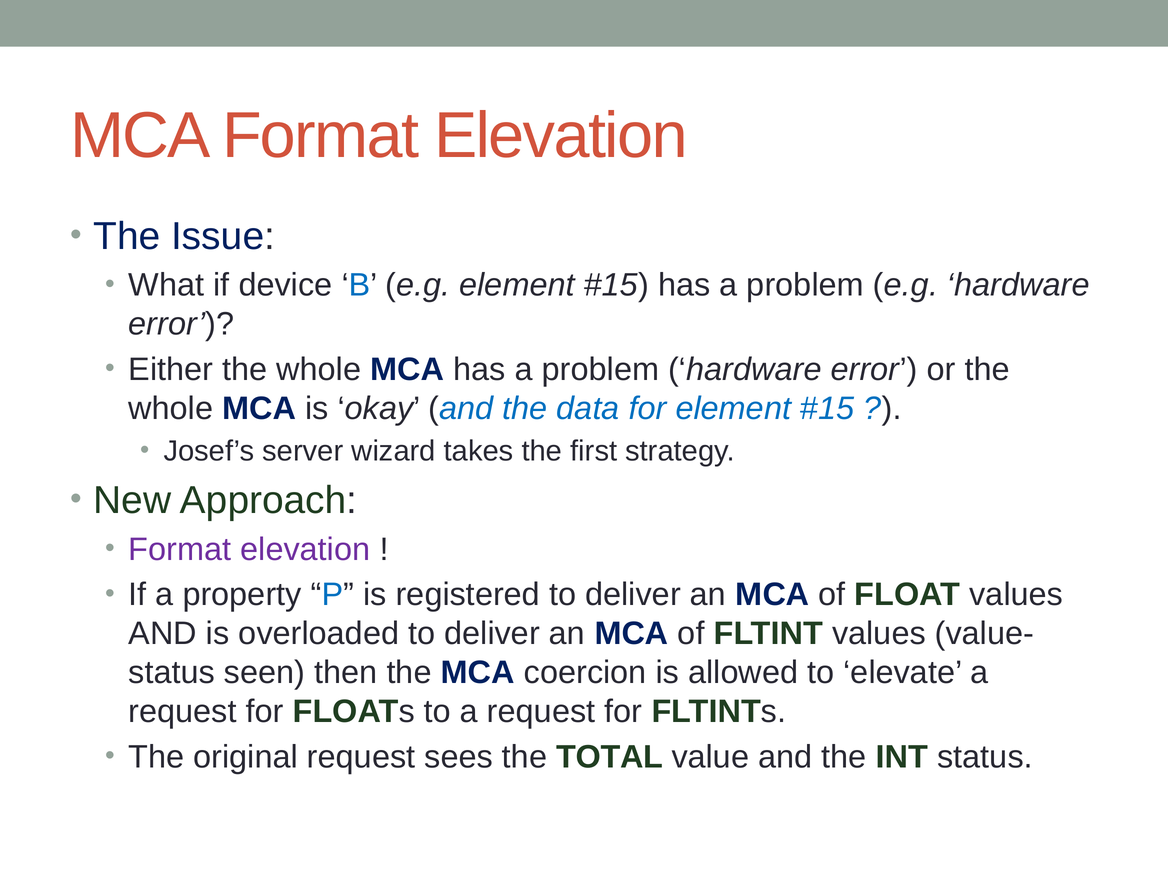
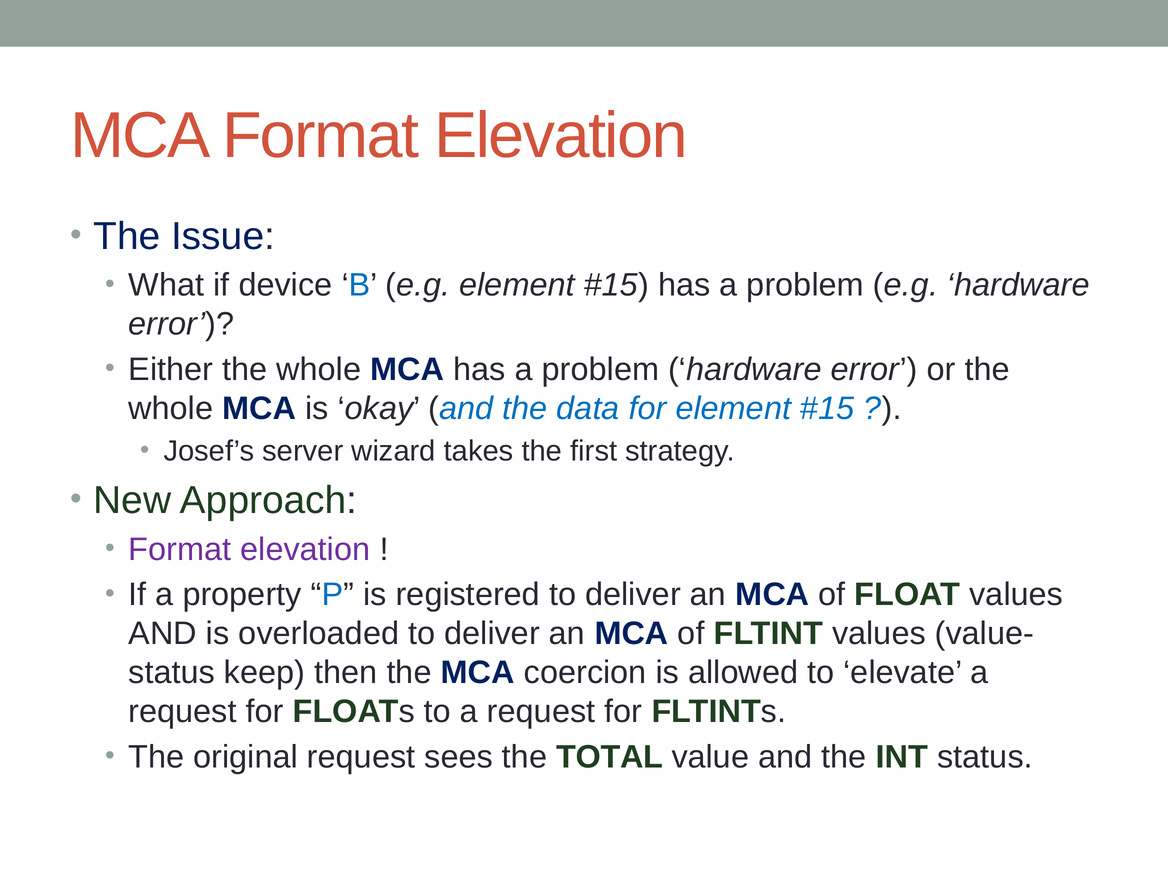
seen: seen -> keep (265, 673)
